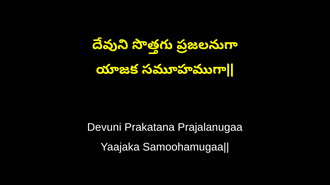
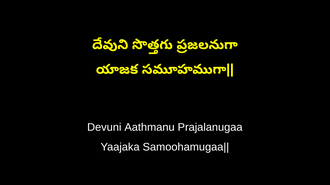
Prakatana: Prakatana -> Aathmanu (150, 128)
